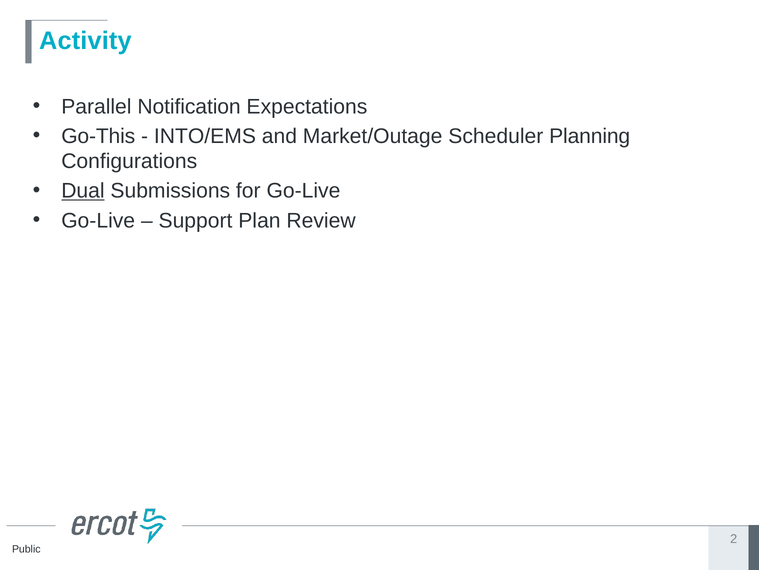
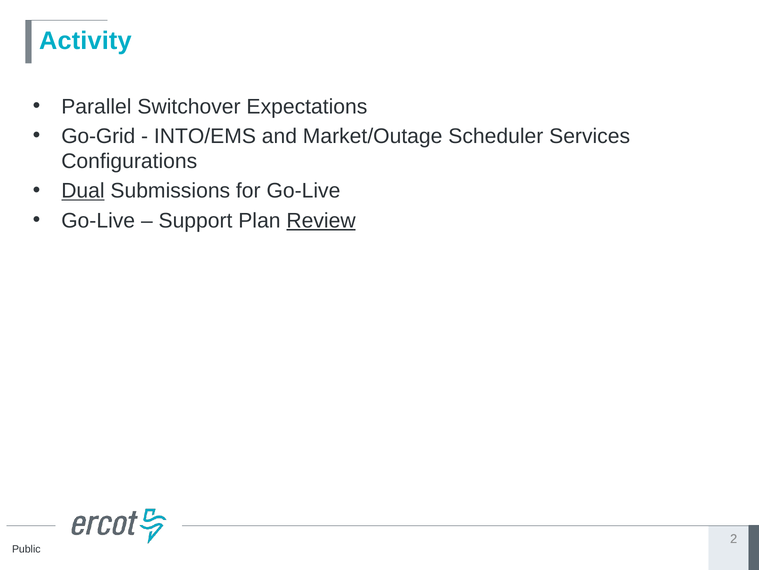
Notification: Notification -> Switchover (189, 106)
Go-This: Go-This -> Go-Grid (98, 136)
Planning: Planning -> Services (590, 136)
Review underline: none -> present (321, 220)
